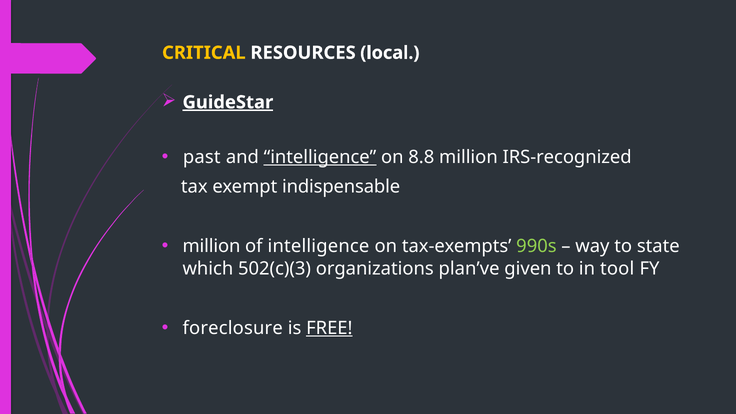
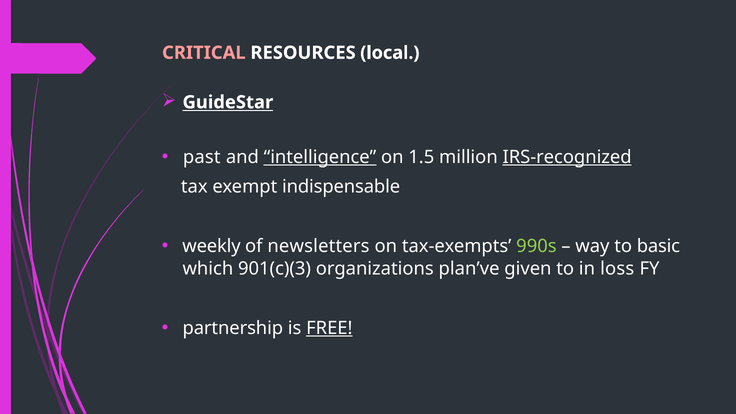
CRITICAL colour: yellow -> pink (204, 53)
GuideStar underline: present -> none (228, 102)
8.8: 8.8 -> 1.5 (421, 157)
IRS-recognized underline: none -> present (567, 157)
million: million -> weekly (212, 246)
of intelligence: intelligence -> newsletters (318, 246)
state: state -> basic (658, 246)
502(c)(3: 502(c)(3 -> 901(c)(3 (275, 268)
tool: tool -> loss (617, 268)
foreclosure: foreclosure -> partnership (233, 328)
